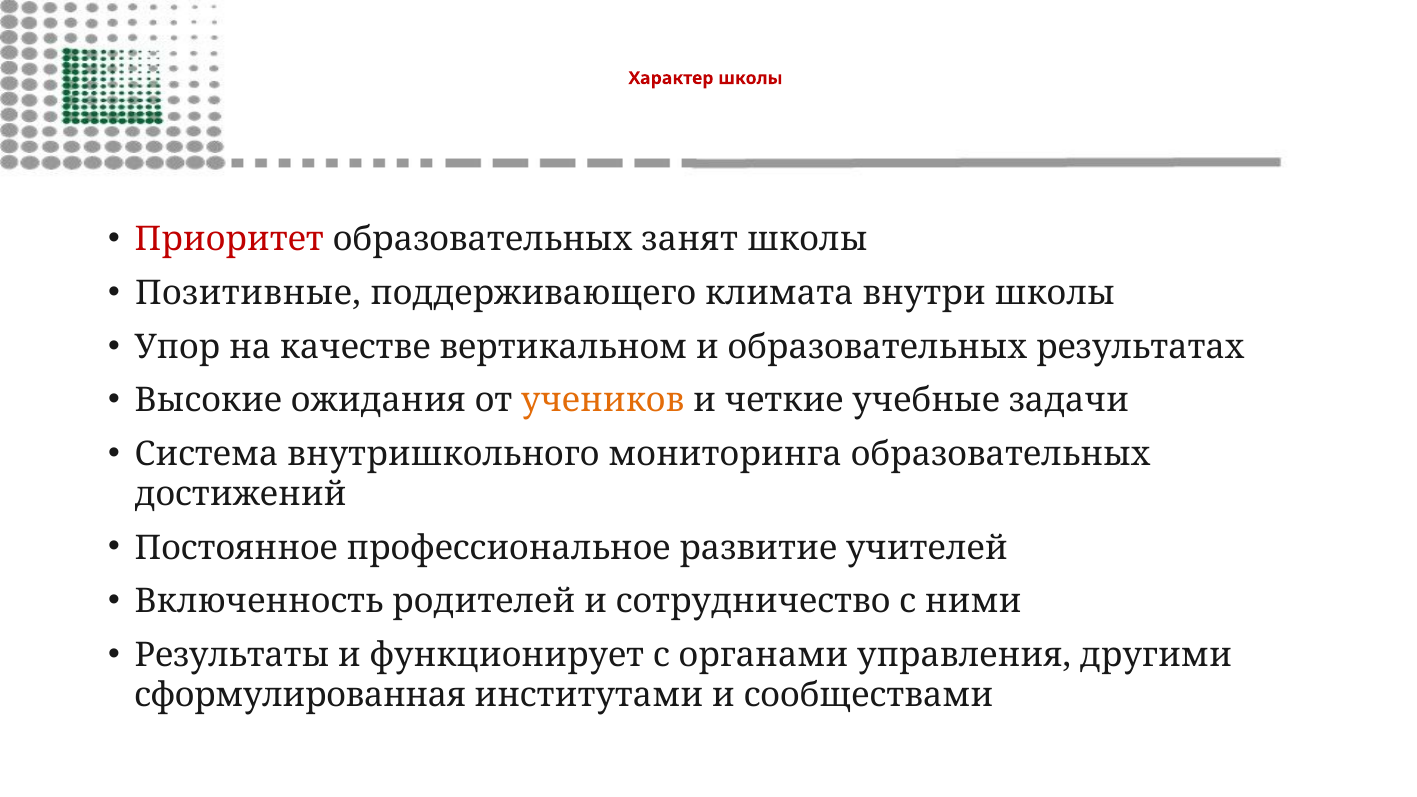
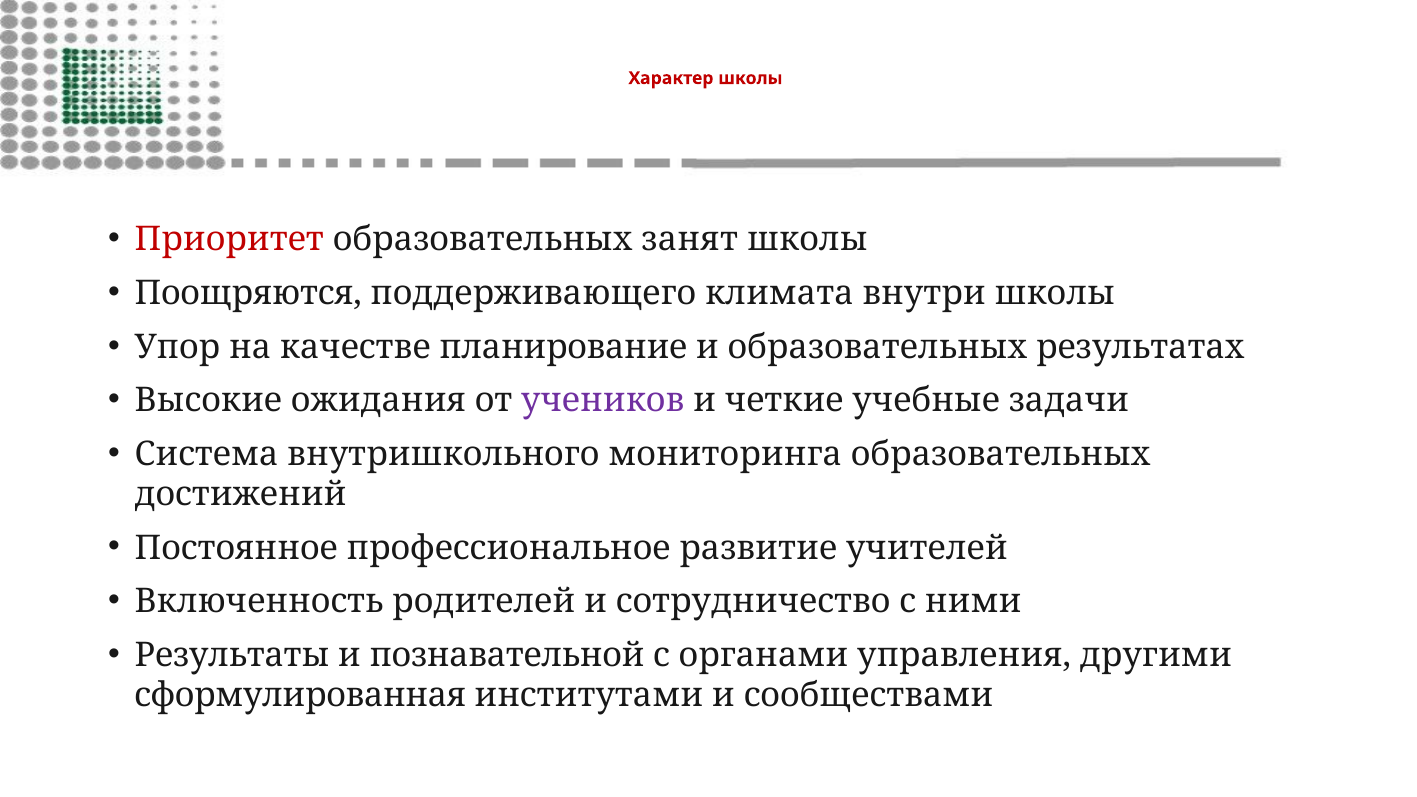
Позитивные: Позитивные -> Поощряются (248, 293)
вертикальном: вертикальном -> планирование (563, 347)
учеников colour: orange -> purple (603, 400)
функционирует: функционирует -> познавательной (507, 655)
